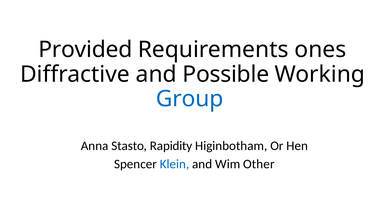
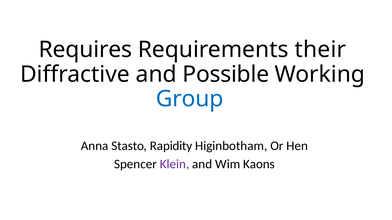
Provided: Provided -> Requires (85, 50)
ones: ones -> their (320, 50)
Klein colour: blue -> purple (175, 164)
Other: Other -> Kaons (259, 164)
